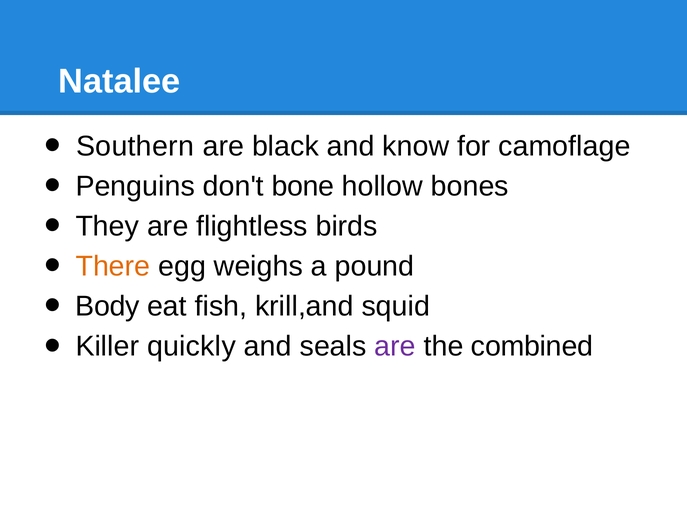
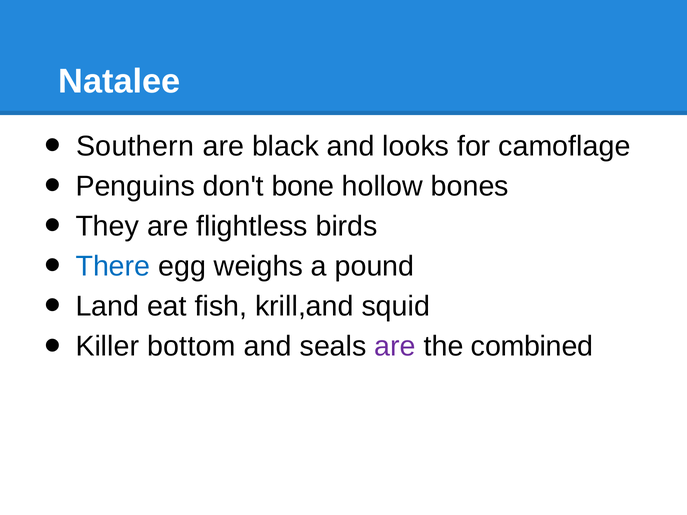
know: know -> looks (416, 146)
There colour: orange -> blue (113, 267)
Body: Body -> Land (107, 307)
quickly: quickly -> bottom (191, 347)
